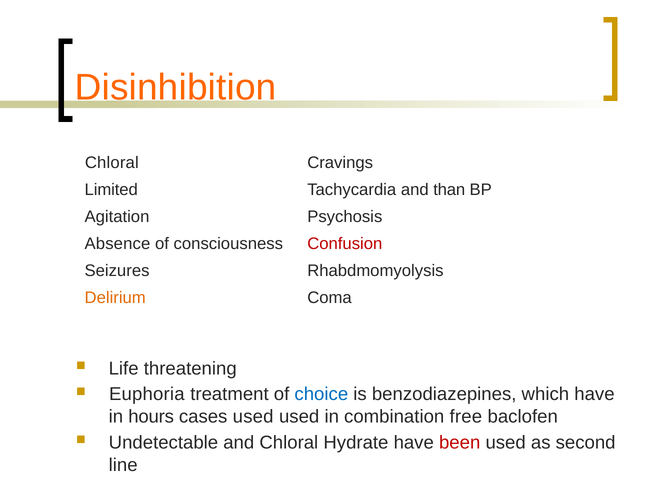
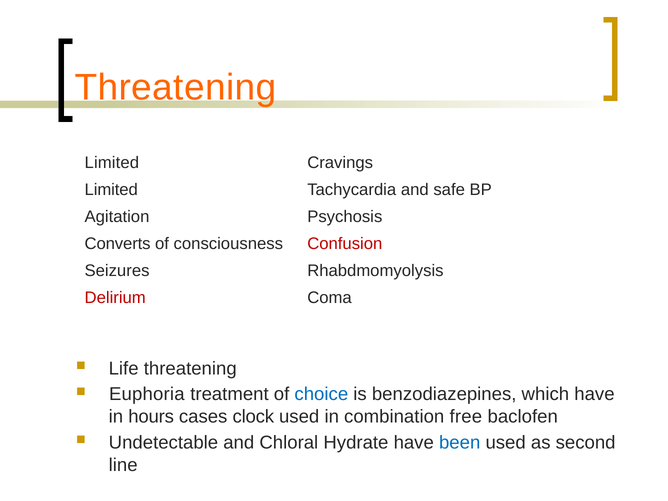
Disinhibition: Disinhibition -> Threatening (175, 87)
Chloral: Chloral -> Limited (112, 163)
than: than -> safe (449, 190)
Absence: Absence -> Converts (118, 244)
Delirium colour: orange -> red (115, 298)
cases used: used -> clock (253, 417)
been colour: red -> blue (460, 443)
